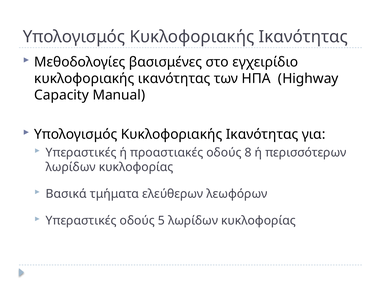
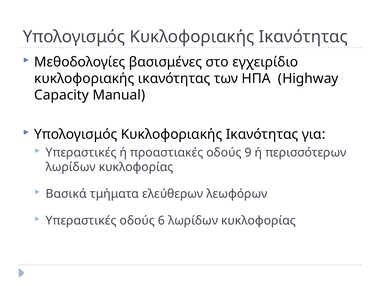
8: 8 -> 9 (248, 152)
5: 5 -> 6 (161, 220)
